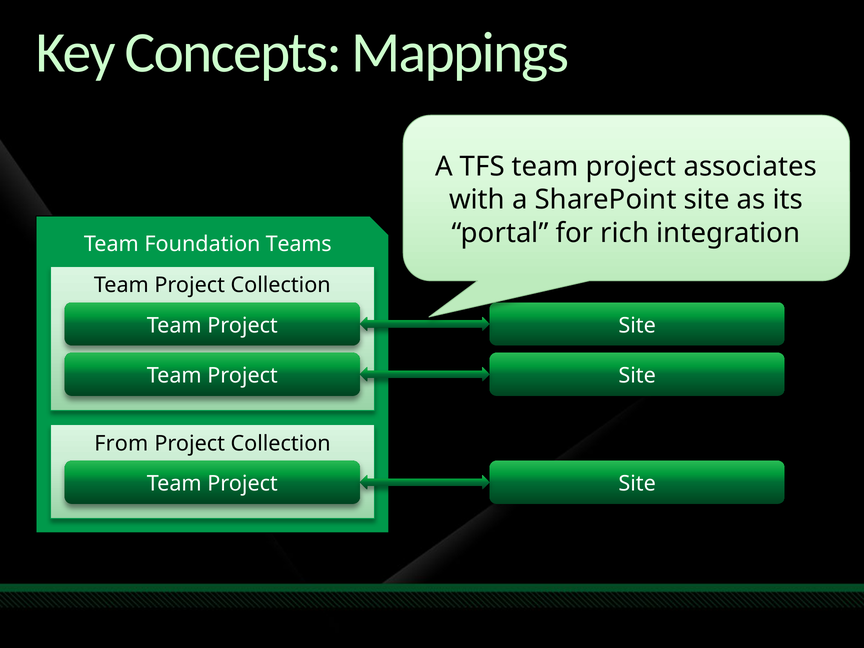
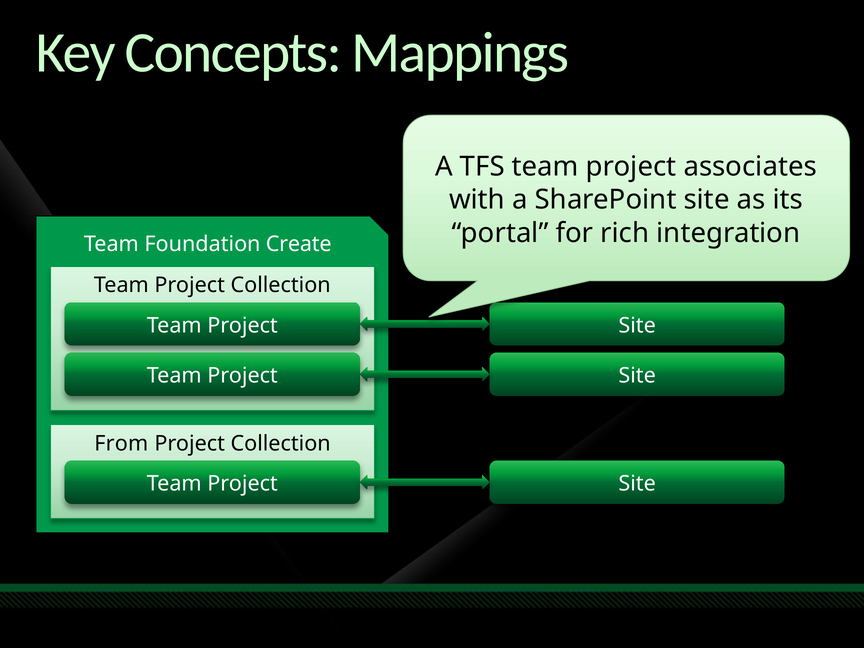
Teams: Teams -> Create (299, 244)
